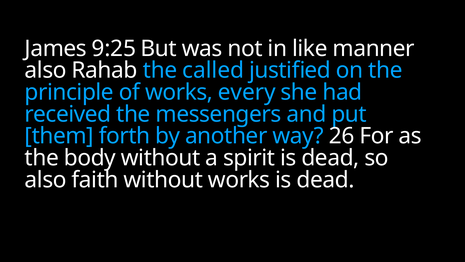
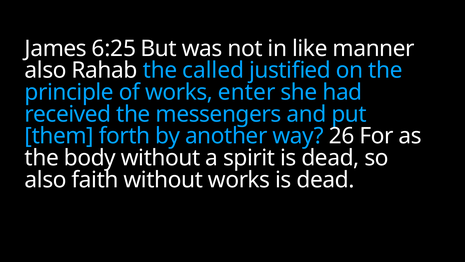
9:25: 9:25 -> 6:25 (114, 48)
every: every -> enter (247, 92)
